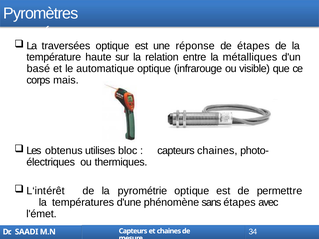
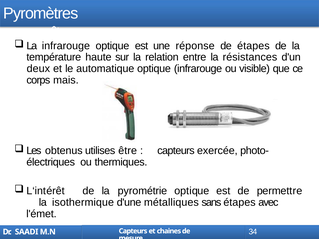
exercée: exercée -> apparaît (32, 33)
traversées: traversées -> infrarouge (66, 46)
métalliques: métalliques -> résistances (250, 57)
basé: basé -> deux (38, 69)
bloc: bloc -> être (128, 151)
capteurs chaines: chaines -> exercée (217, 151)
températures: températures -> isothermique (83, 203)
phénomène: phénomène -> métalliques (171, 203)
